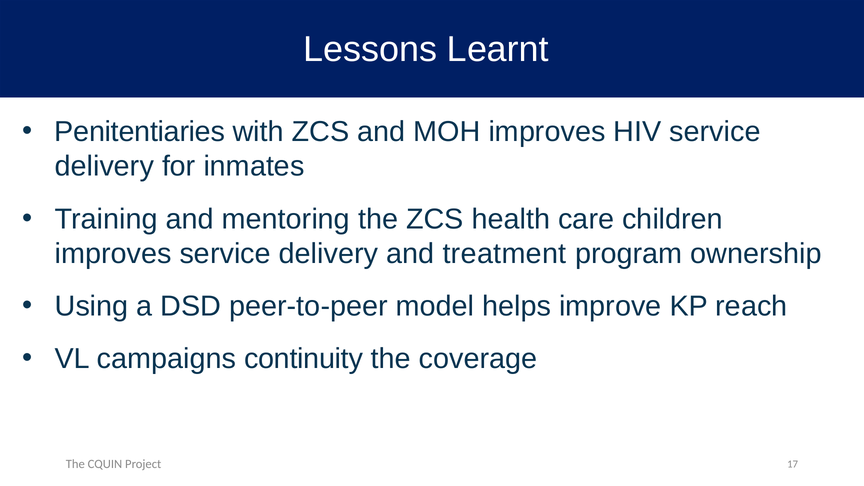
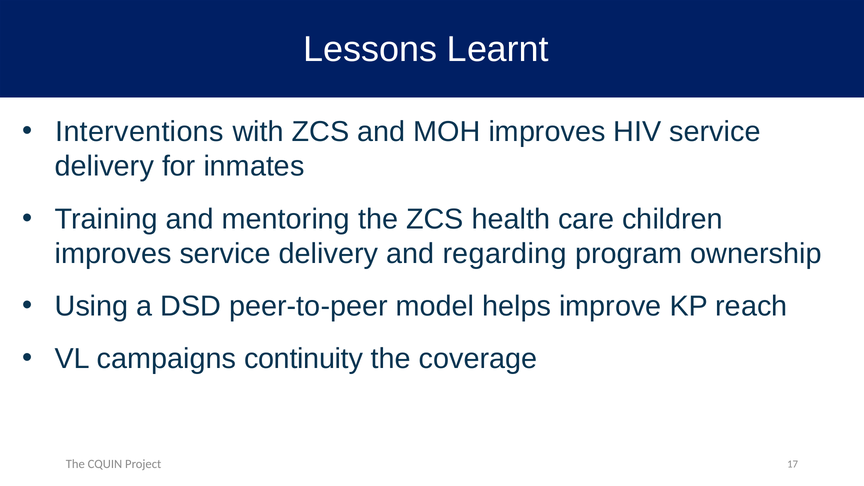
Penitentiaries: Penitentiaries -> Interventions (139, 132)
treatment: treatment -> regarding (505, 254)
